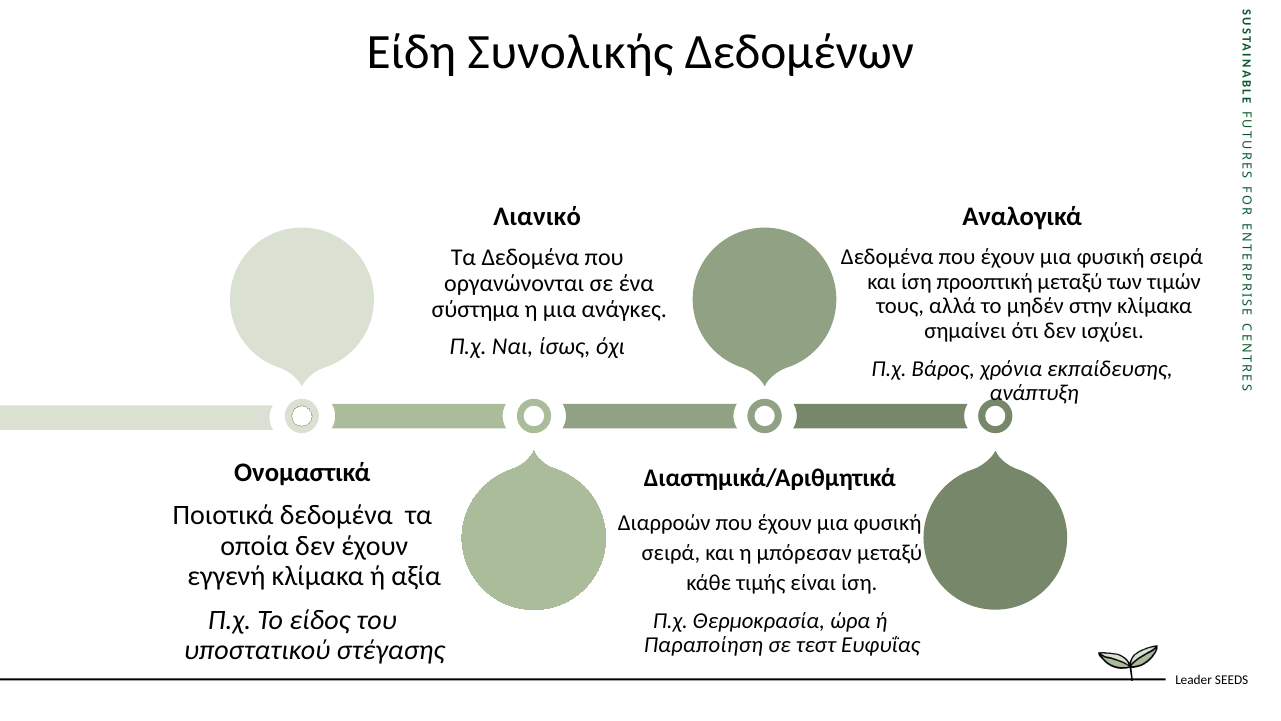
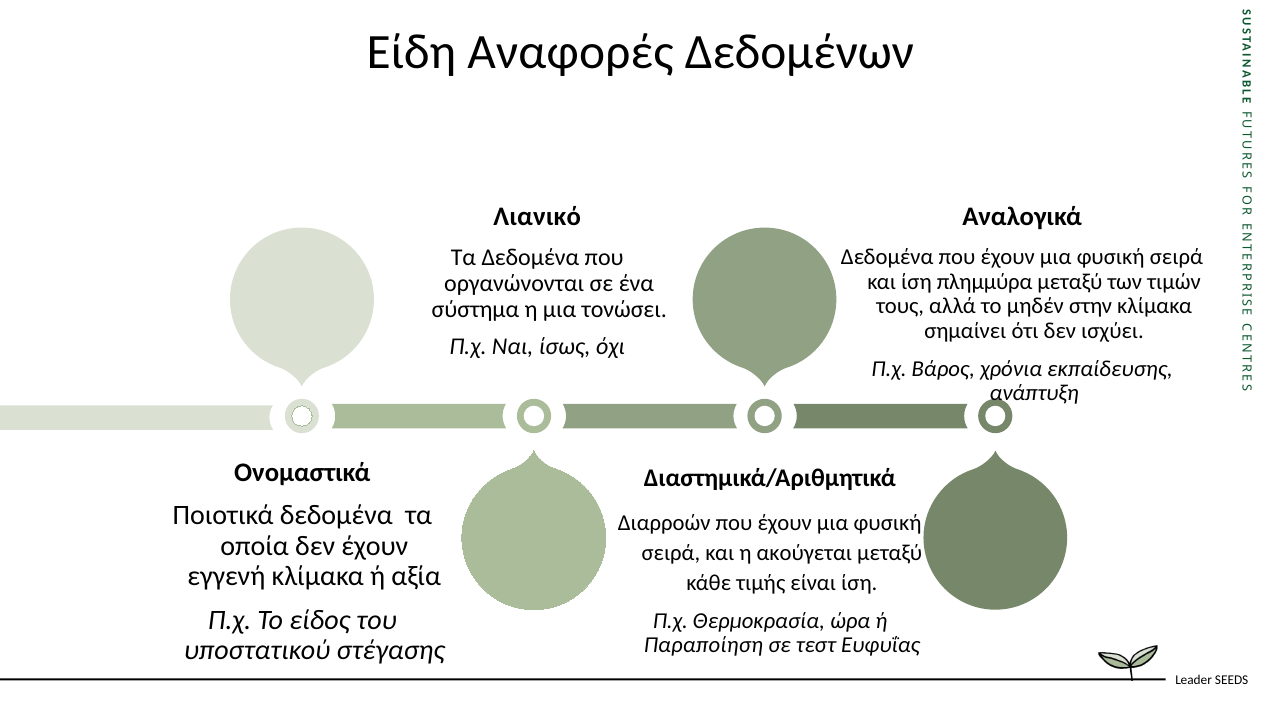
Συνολικής: Συνολικής -> Αναφορές (570, 53)
προοπτική: προοπτική -> πλημμύρα (985, 282)
ανάγκες: ανάγκες -> τονώσει (624, 310)
μπόρεσαν: μπόρεσαν -> ακούγεται (804, 553)
